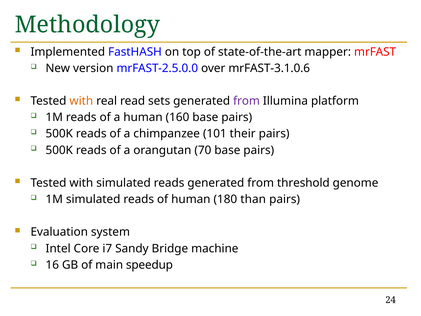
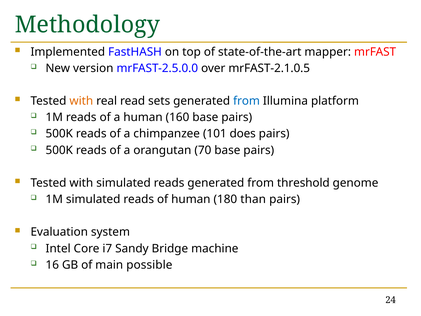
mrFAST-3.1.0.6: mrFAST-3.1.0.6 -> mrFAST-2.1.0.5 (269, 68)
from colour: purple -> blue (247, 101)
their: their -> does (243, 134)
speedup: speedup -> possible (149, 265)
